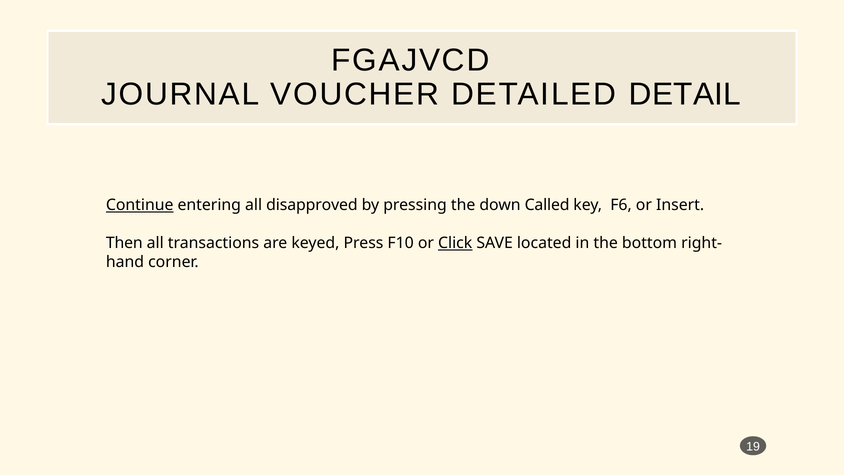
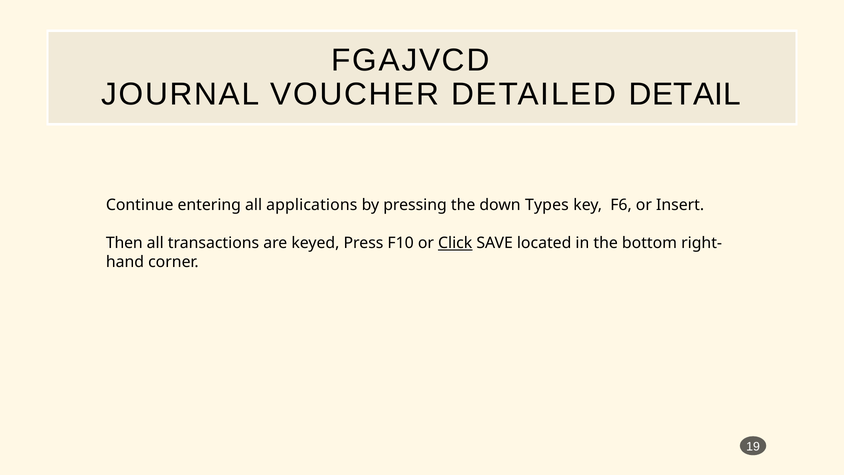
Continue underline: present -> none (140, 205)
disapproved: disapproved -> applications (312, 205)
Called: Called -> Types (547, 205)
